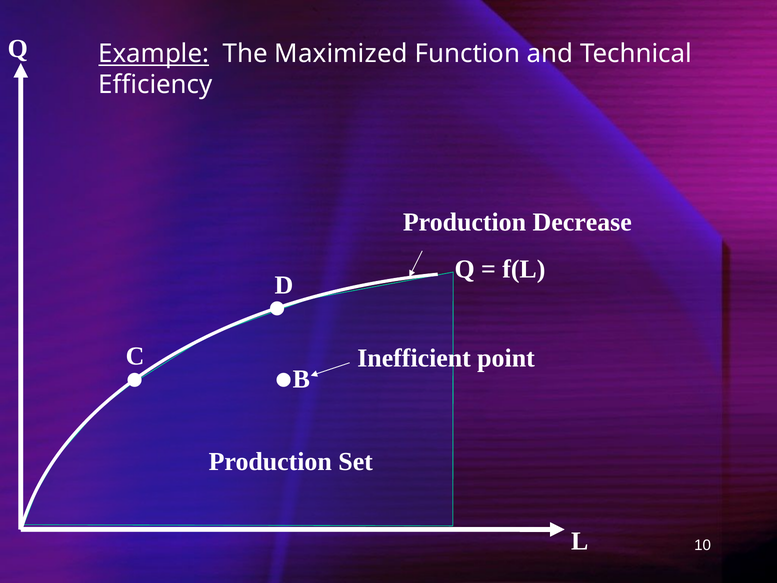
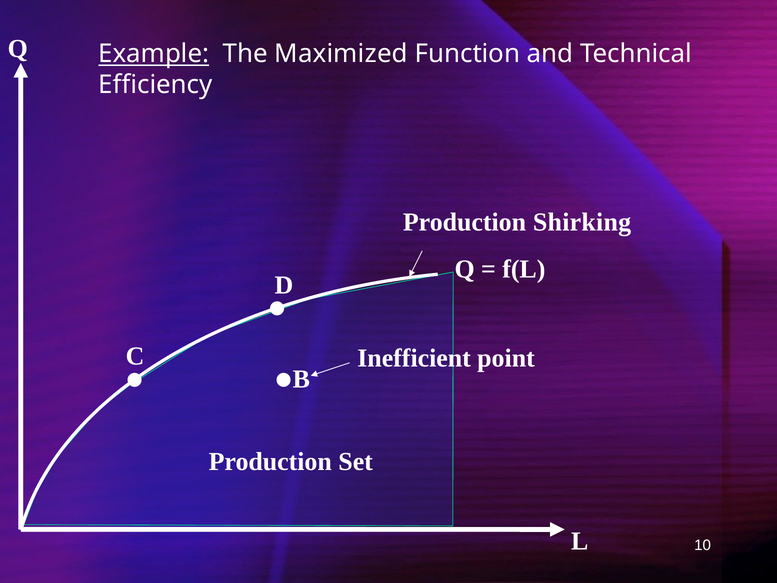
Decrease: Decrease -> Shirking (582, 222)
